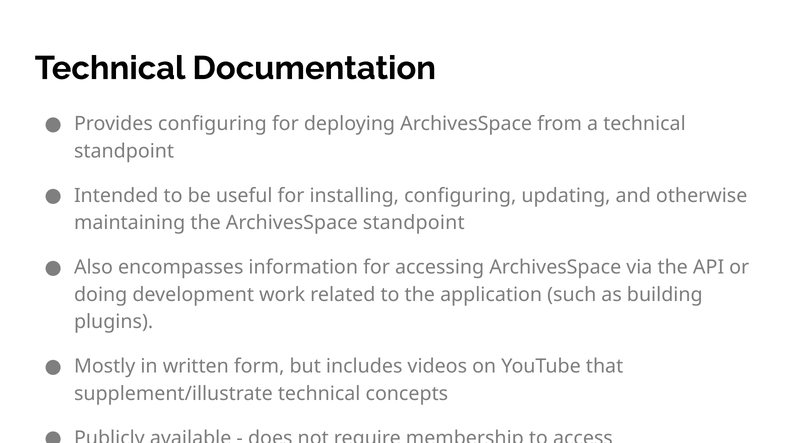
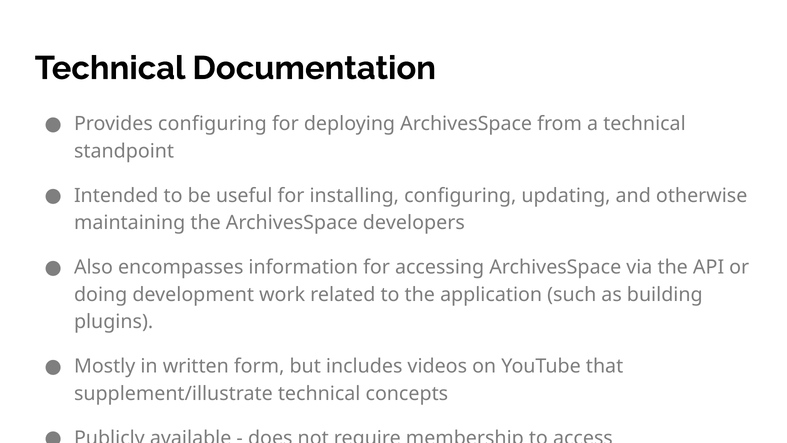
ArchivesSpace standpoint: standpoint -> developers (414, 223)
